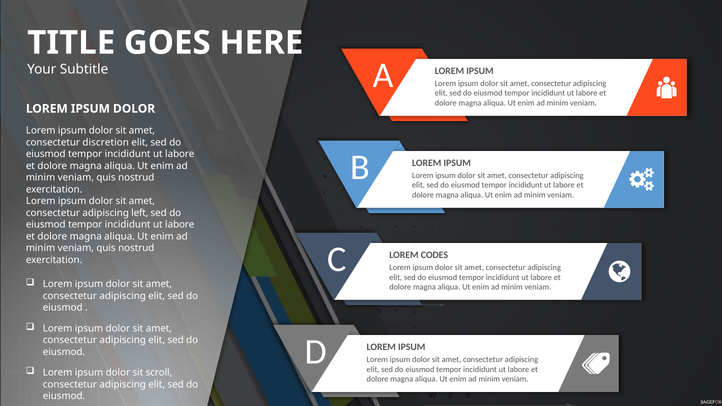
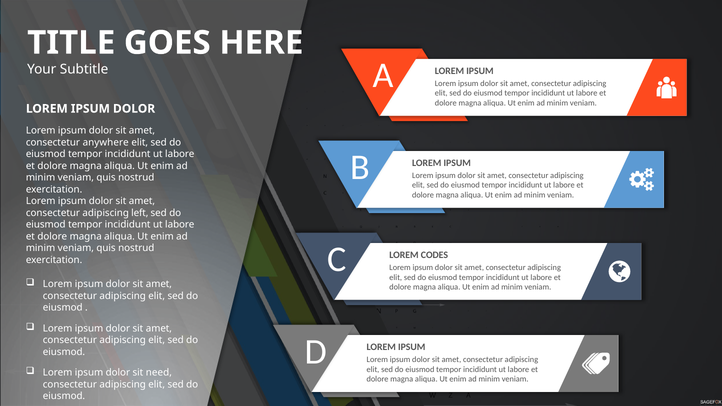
discretion: discretion -> anywhere (106, 142)
scroll: scroll -> need (159, 373)
